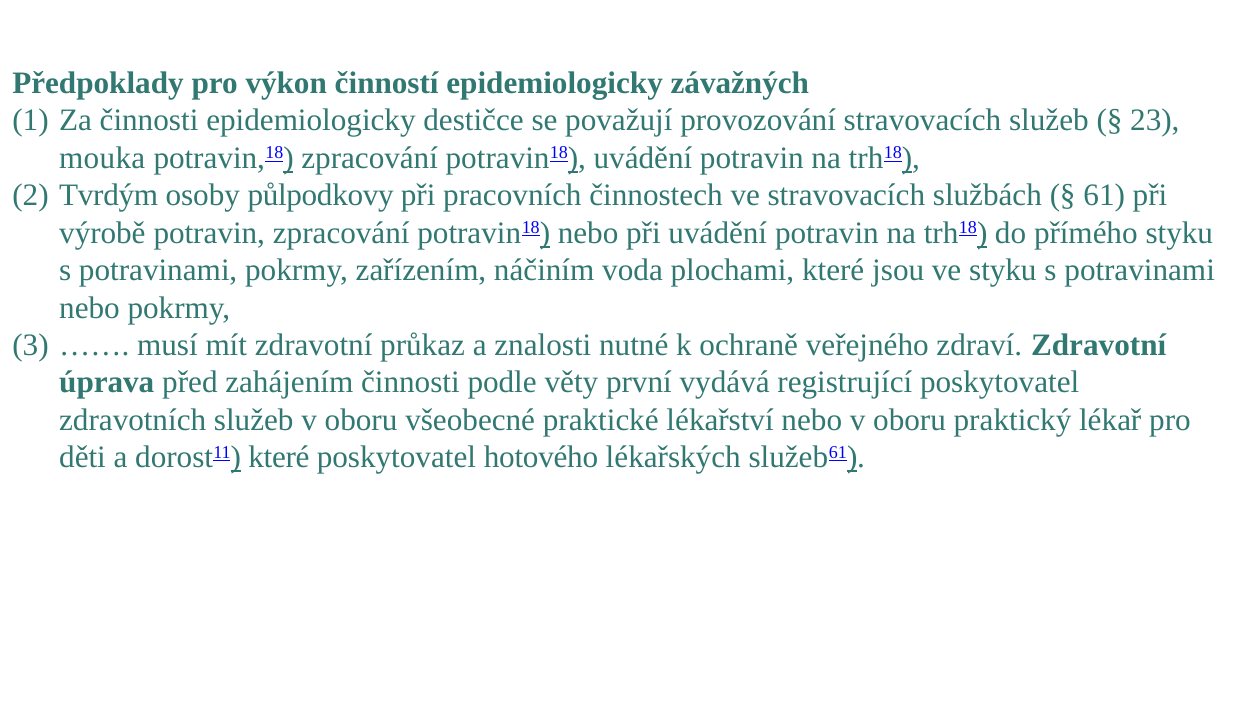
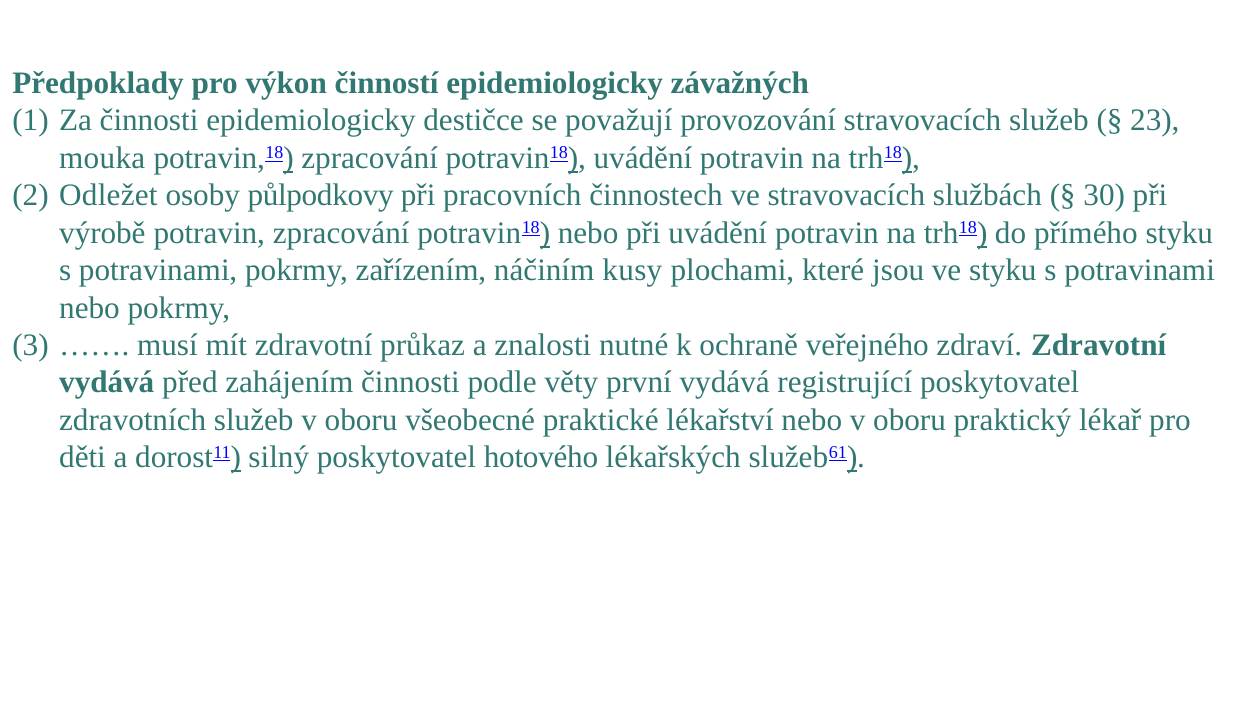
Tvrdým: Tvrdým -> Odležet (108, 195)
61: 61 -> 30 (1104, 195)
voda: voda -> kusy (632, 270)
úprava: úprava -> vydává (107, 383)
dorost11 které: které -> silný (279, 458)
